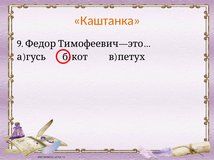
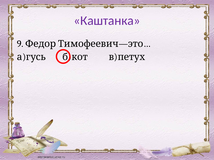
Каштанка colour: orange -> purple (107, 21)
